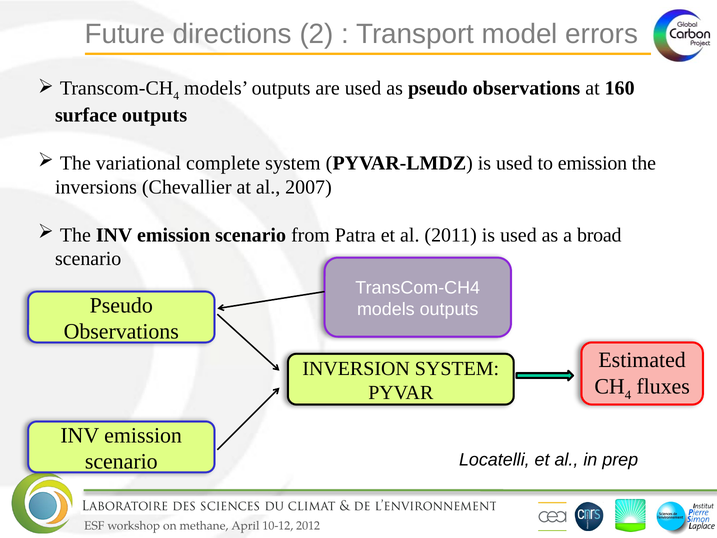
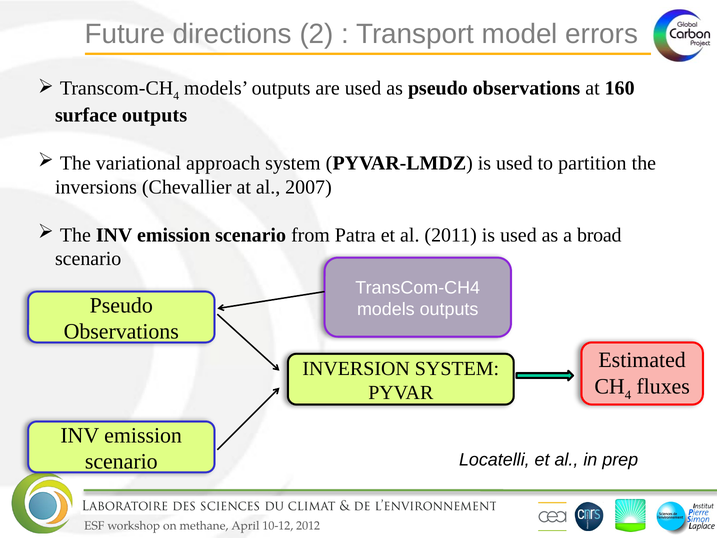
complete: complete -> approach (223, 163)
to emission: emission -> partition (592, 163)
